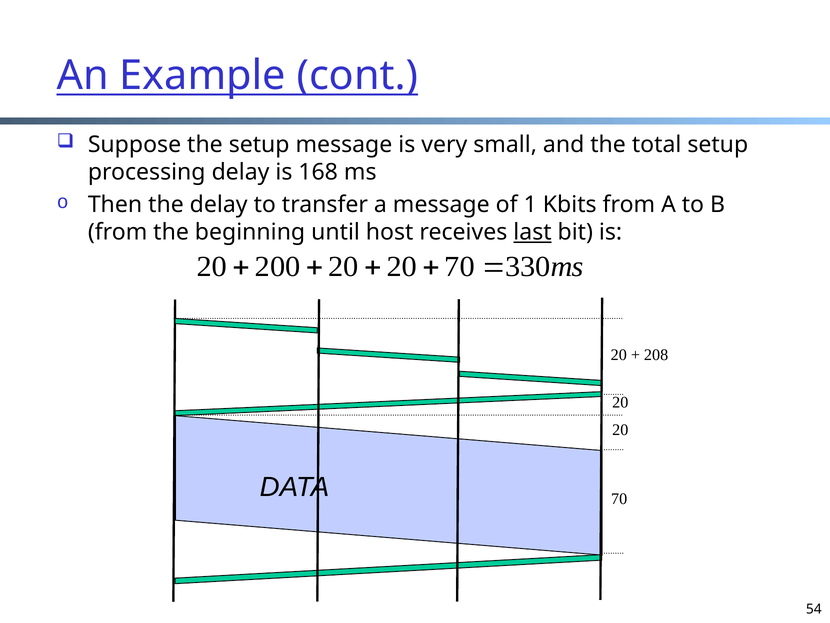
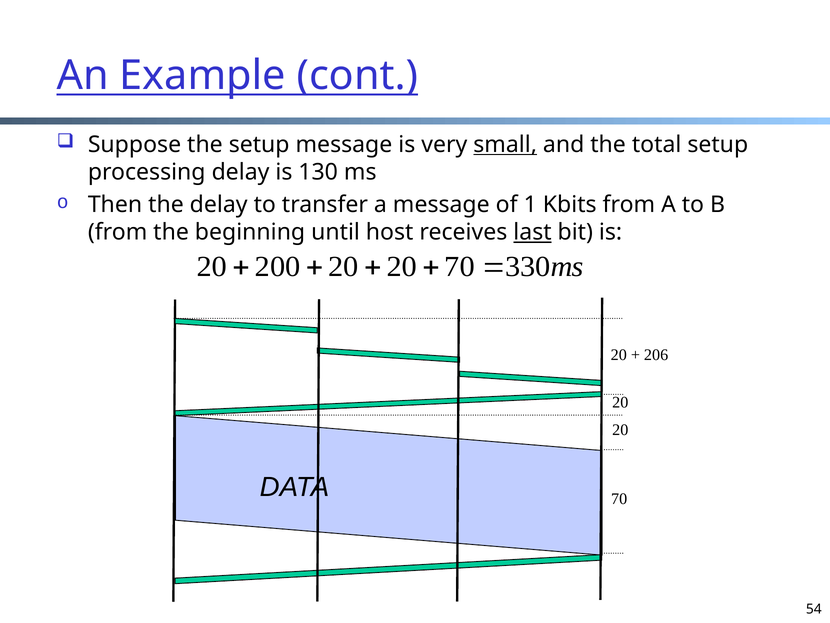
small underline: none -> present (505, 145)
168: 168 -> 130 (318, 172)
208: 208 -> 206 (656, 355)
